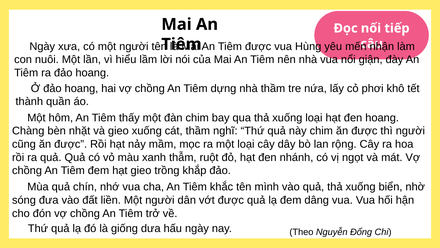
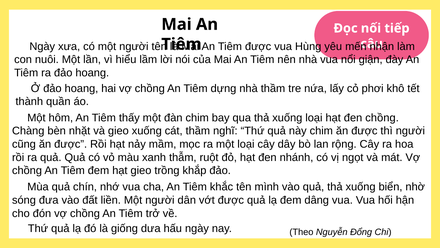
đen hoang: hoang -> chồng (382, 117)
